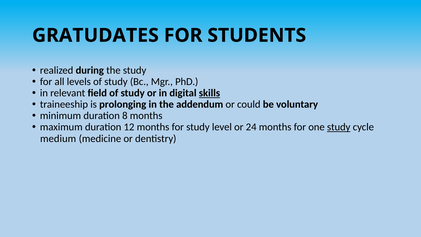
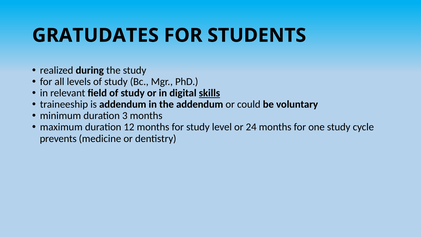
is prolonging: prolonging -> addendum (123, 104)
8: 8 -> 3 (125, 116)
study underline: present -> none (339, 127)
medium: medium -> prevents (58, 138)
